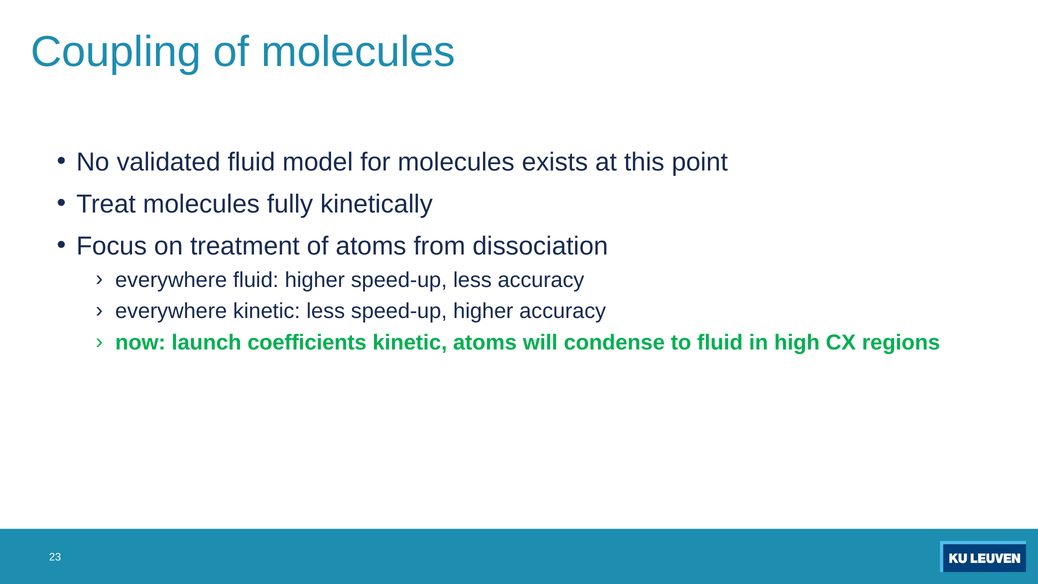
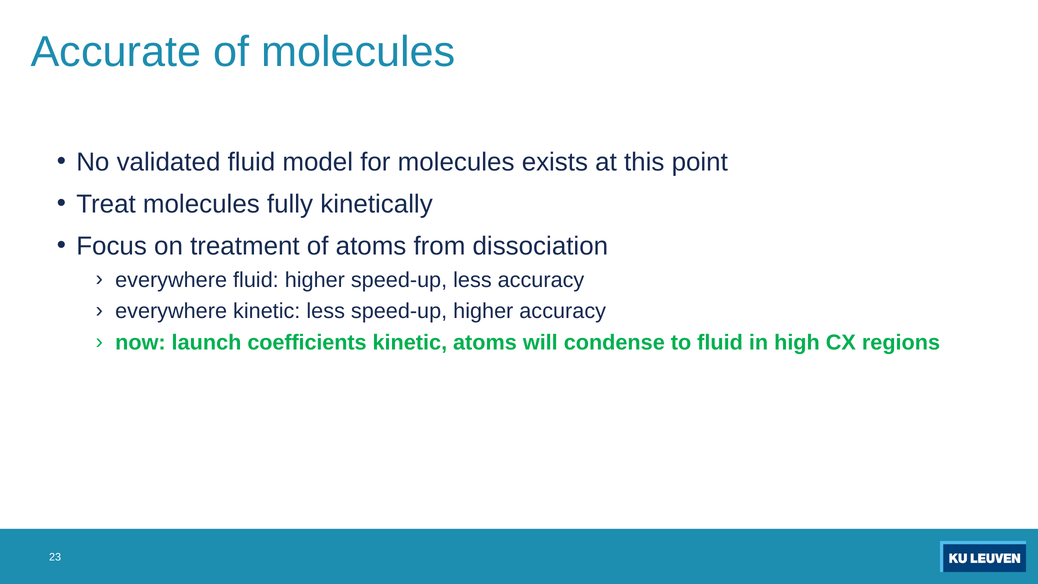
Coupling: Coupling -> Accurate (116, 52)
